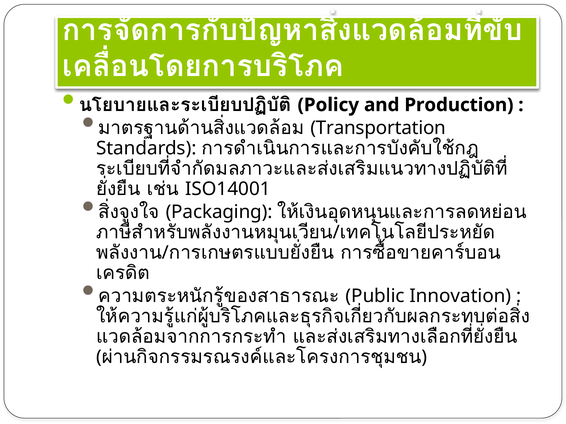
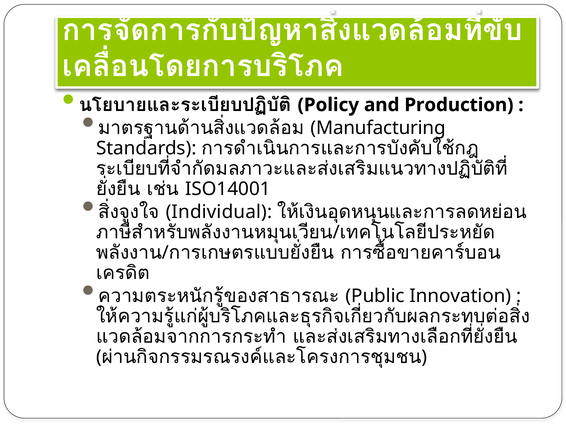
Transportation: Transportation -> Manufacturing (378, 128)
Packaging: Packaging -> Individual (219, 212)
